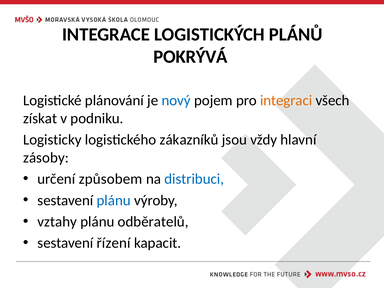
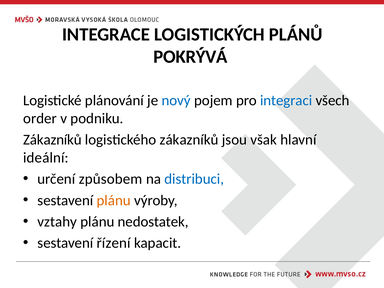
integraci colour: orange -> blue (286, 100)
získat: získat -> order (40, 118)
Logisticky: Logisticky -> Zákazníků (52, 140)
vždy: vždy -> však (264, 140)
zásoby: zásoby -> ideální (46, 158)
plánu colour: blue -> orange (114, 200)
odběratelů: odběratelů -> nedostatek (153, 222)
